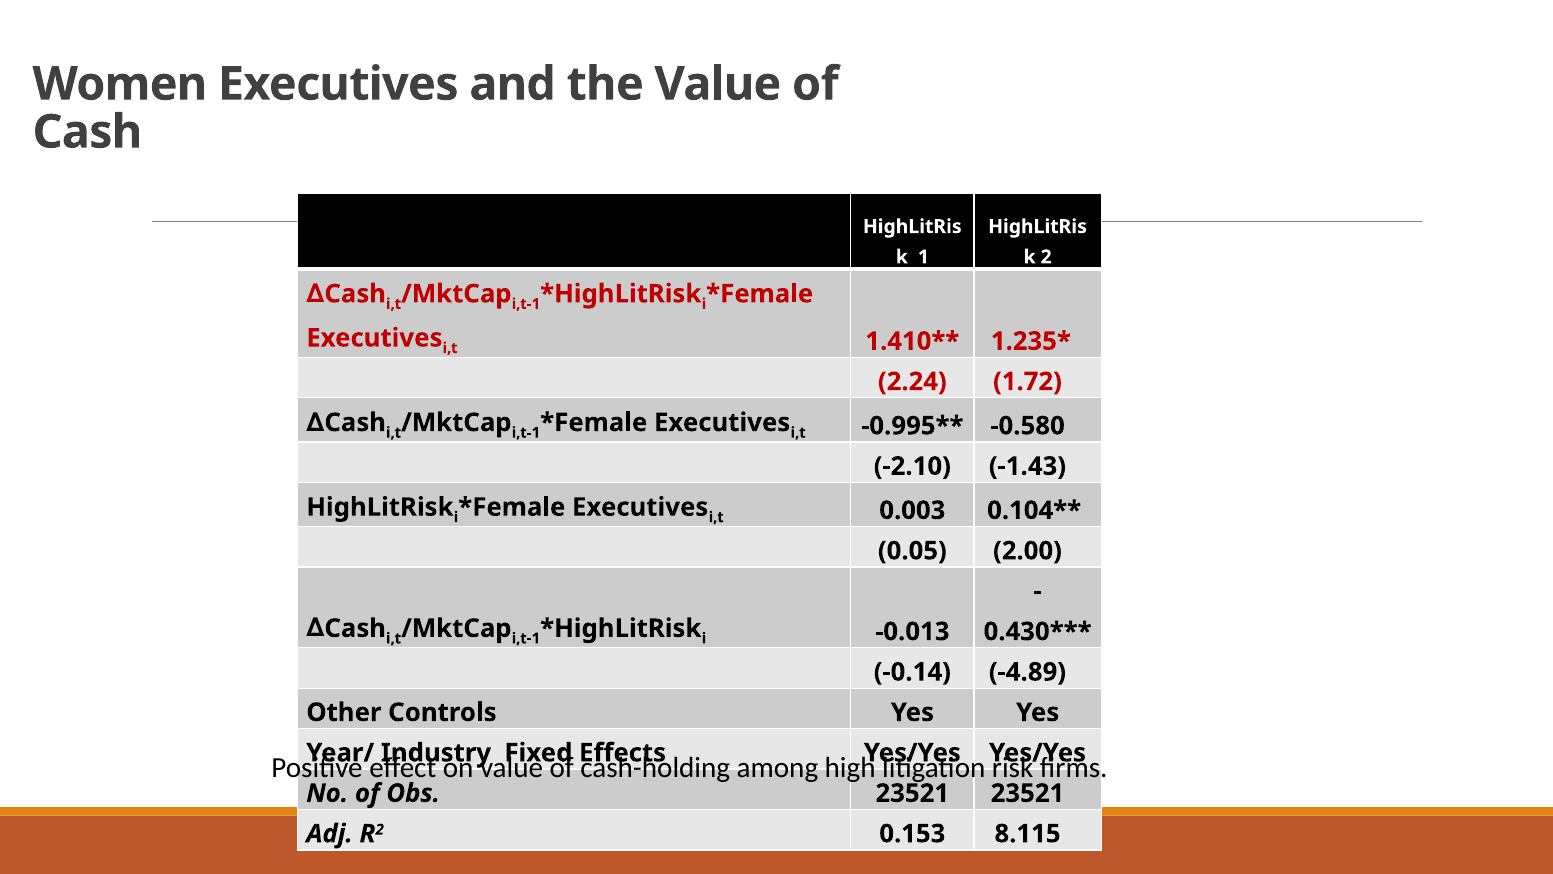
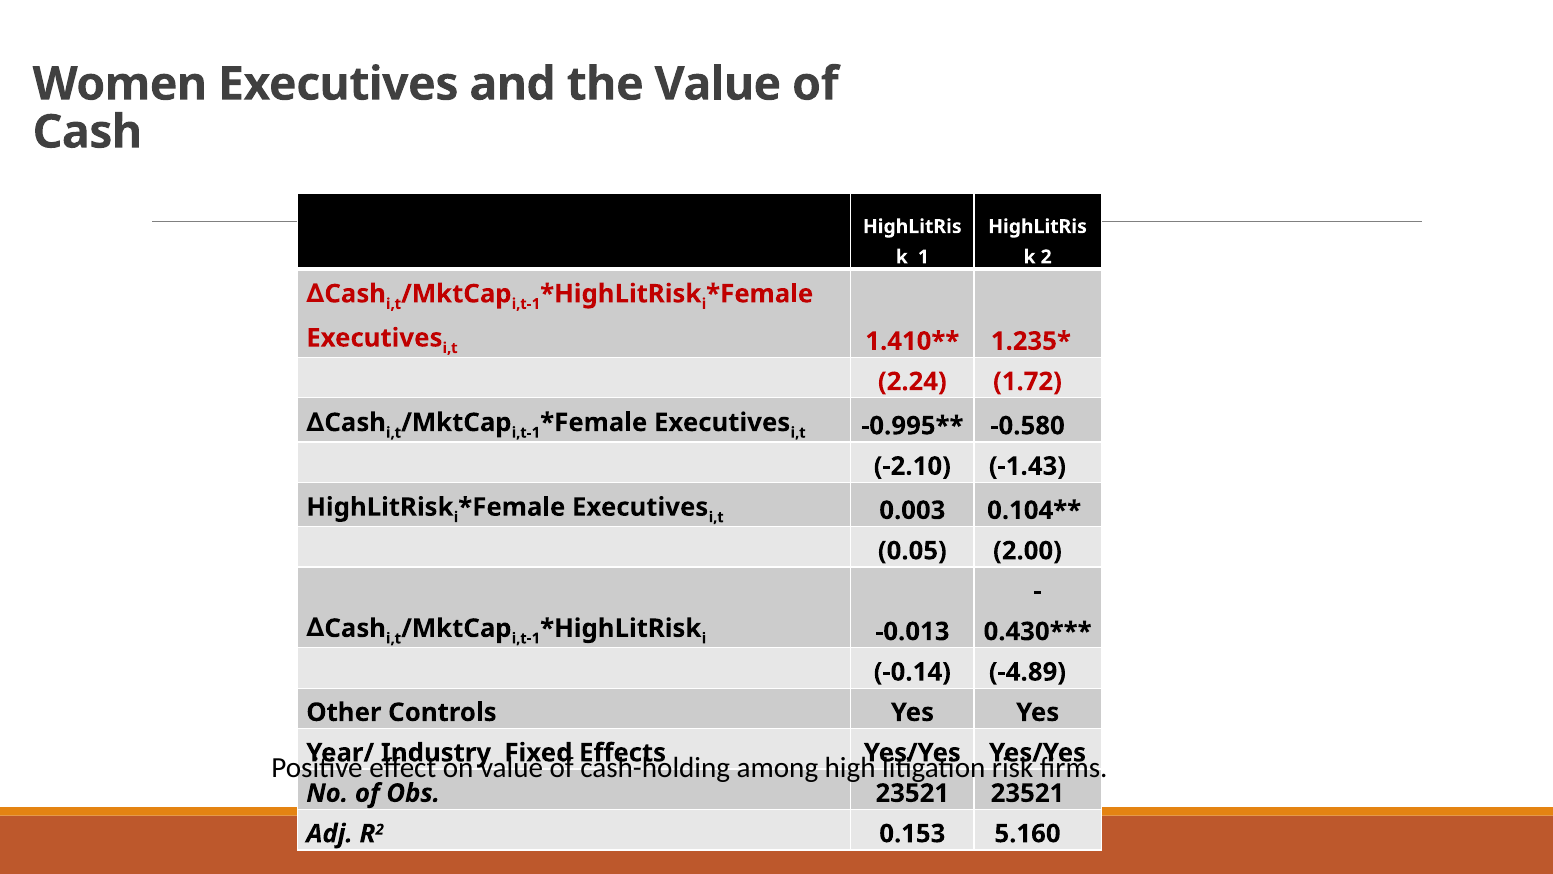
8.115: 8.115 -> 5.160 (1028, 833)
